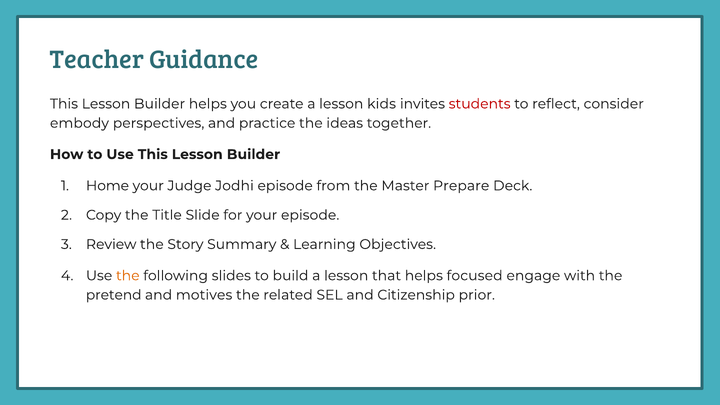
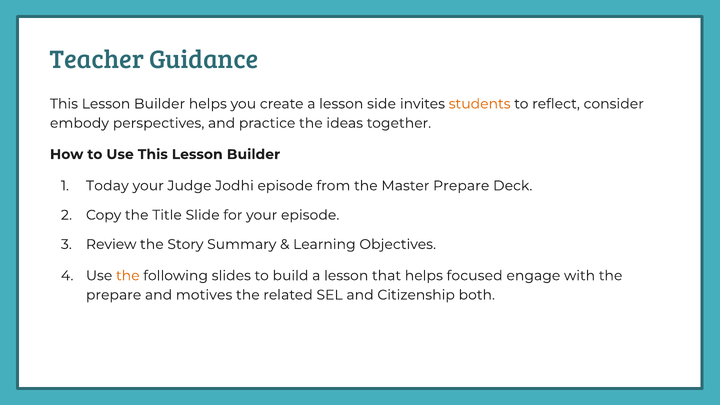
kids: kids -> side (382, 104)
students colour: red -> orange (480, 104)
Home: Home -> Today (107, 186)
pretend: pretend -> prepare (114, 295)
prior: prior -> both (477, 295)
